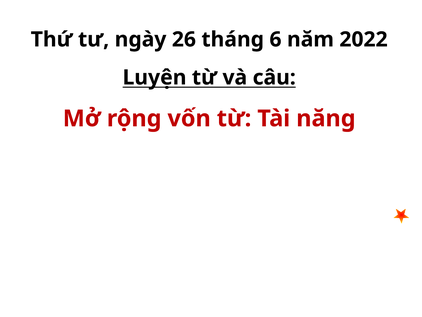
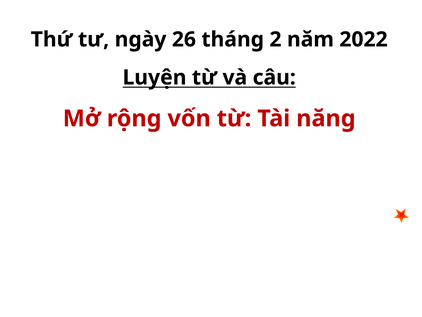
6: 6 -> 2 (275, 39)
